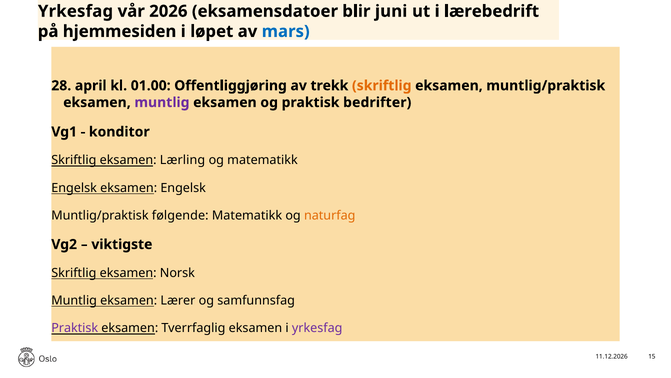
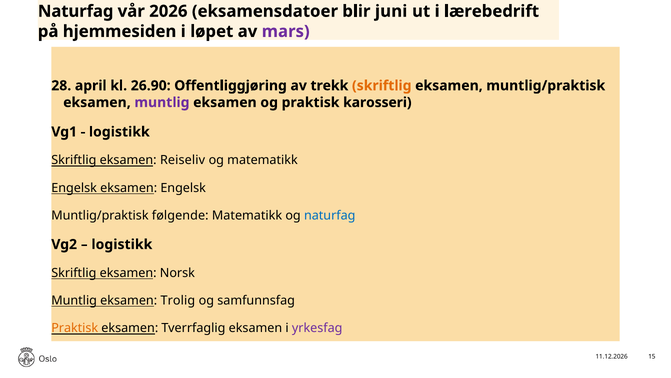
Yrkesfag: Yrkesfag -> Naturfag (76, 11)
mars colour: blue -> purple (286, 31)
01.00: 01.00 -> 26.90 (151, 86)
bedrifter: bedrifter -> karosseri (377, 102)
konditor: konditor -> logistikk (119, 132)
Lærling: Lærling -> Reiseliv (183, 160)
naturfag colour: orange -> blue (330, 215)
viktigste: viktigste -> logistikk (122, 244)
Lærer: Lærer -> Trolig (178, 300)
Praktisk colour: purple -> orange (75, 328)
